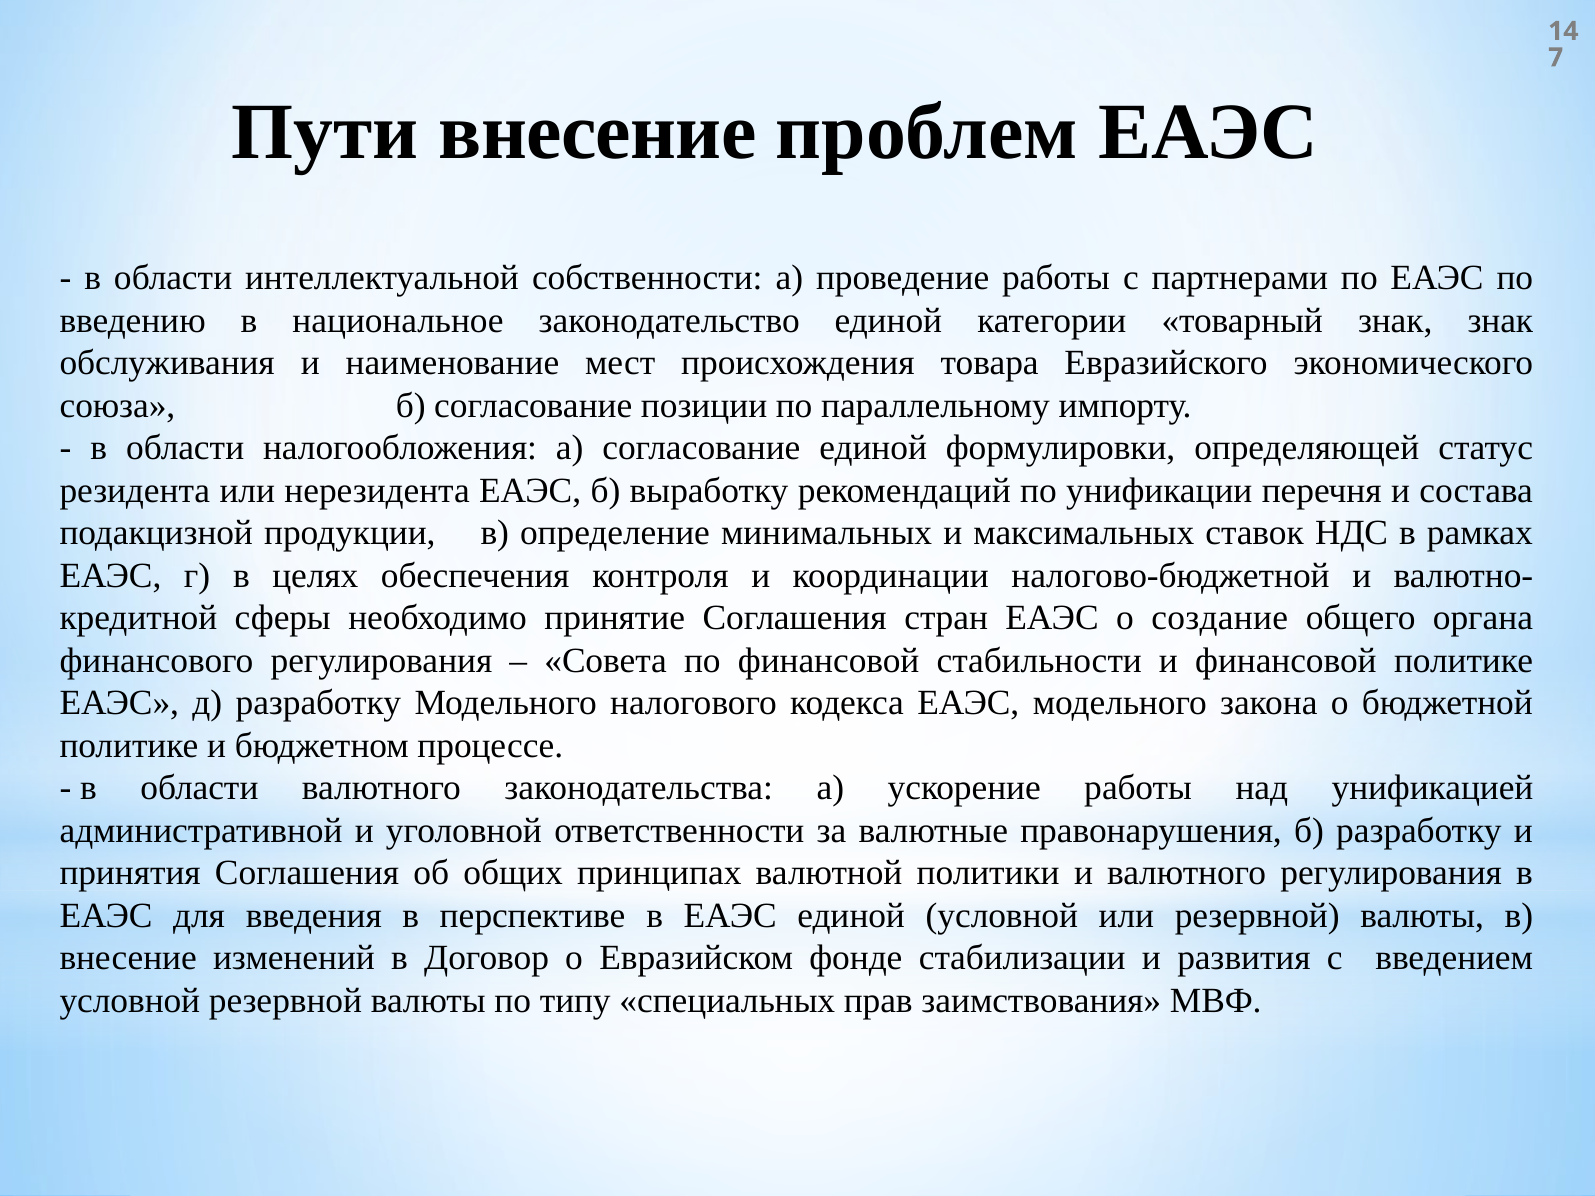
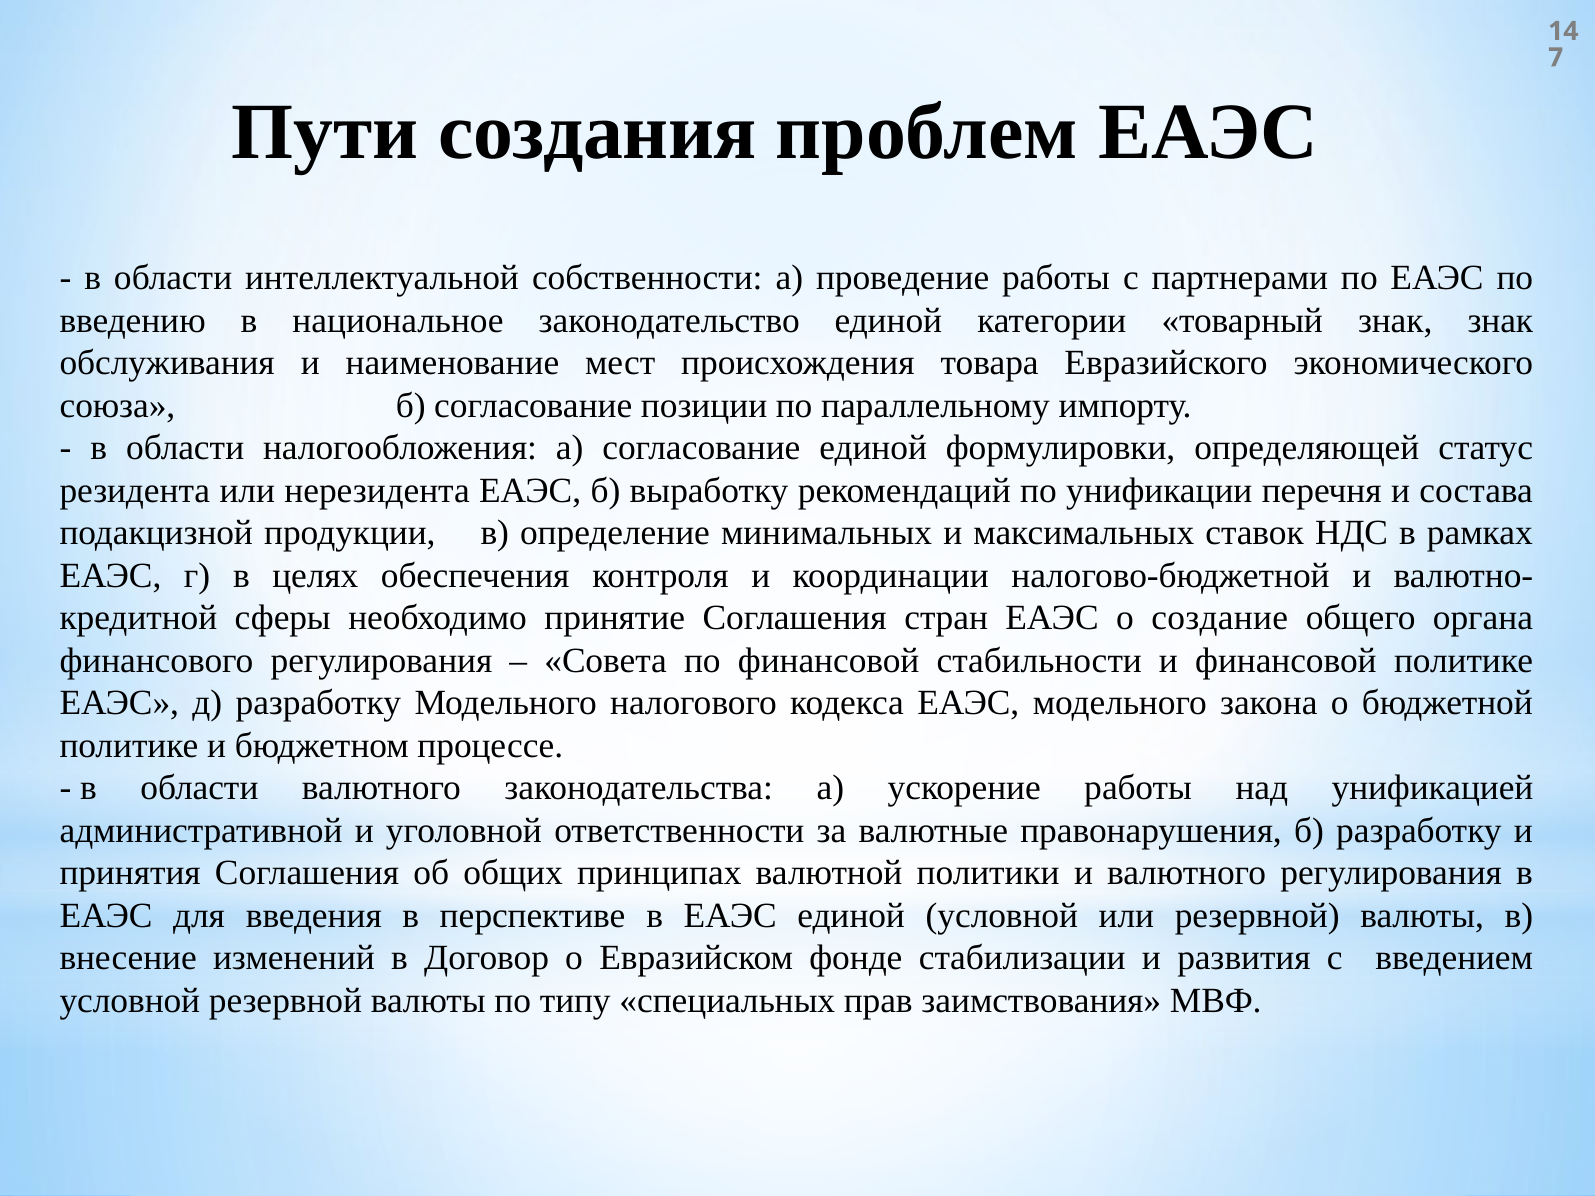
Пути внесение: внесение -> создания (598, 132)
